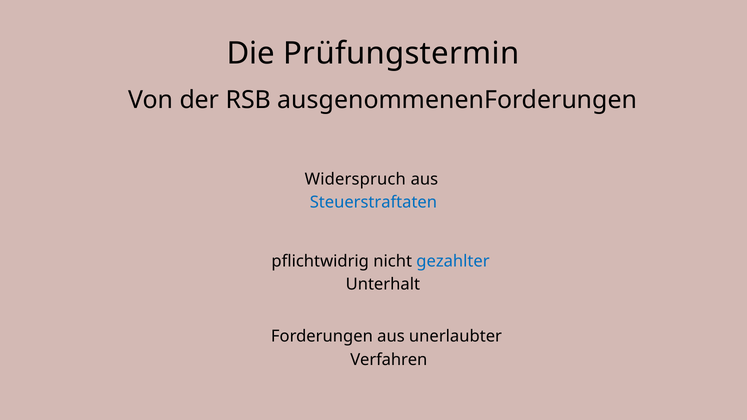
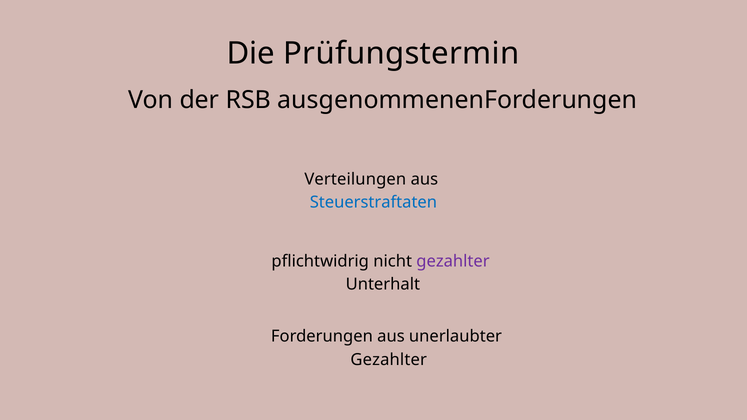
Widerspruch: Widerspruch -> Verteilungen (355, 179)
gezahlter colour: blue -> purple (453, 261)
Verfahren: Verfahren -> Gezahlter (389, 360)
